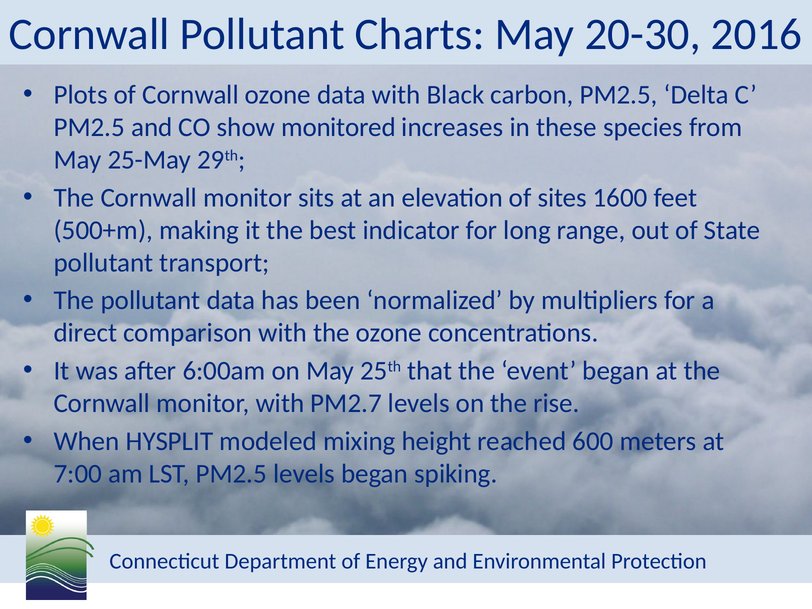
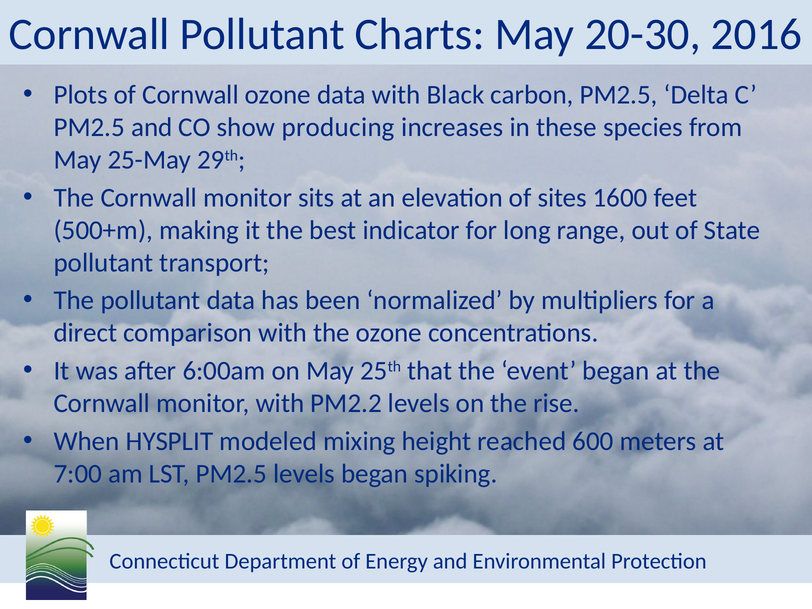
monitored: monitored -> producing (338, 127)
PM2.7: PM2.7 -> PM2.2 (346, 403)
